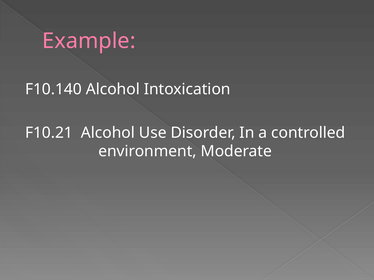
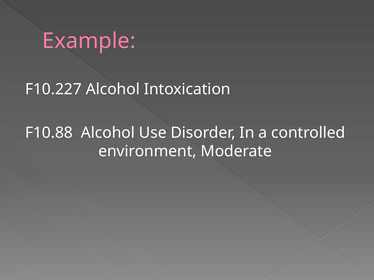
F10.140: F10.140 -> F10.227 (53, 89)
F10.21: F10.21 -> F10.88 (49, 133)
